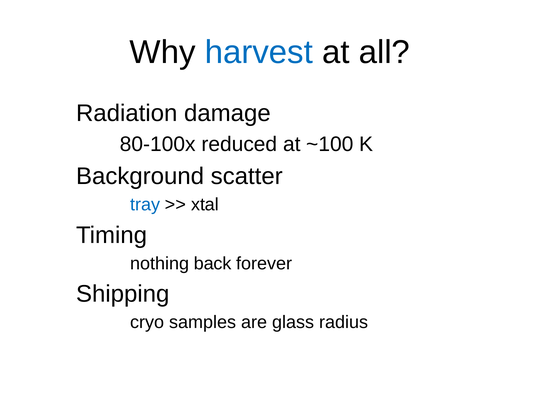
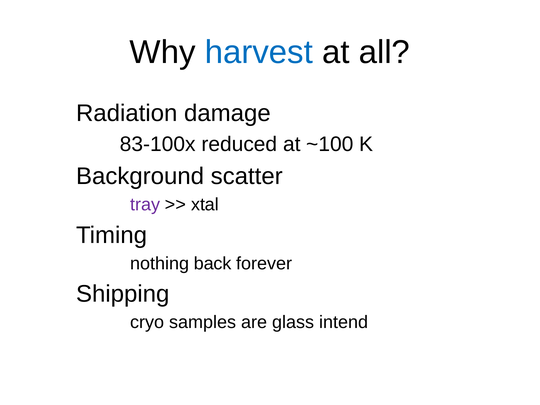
80-100x: 80-100x -> 83-100x (158, 144)
tray colour: blue -> purple (145, 205)
radius: radius -> intend (344, 322)
